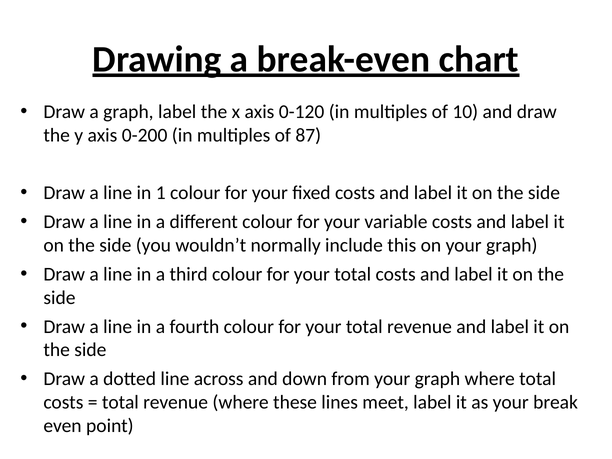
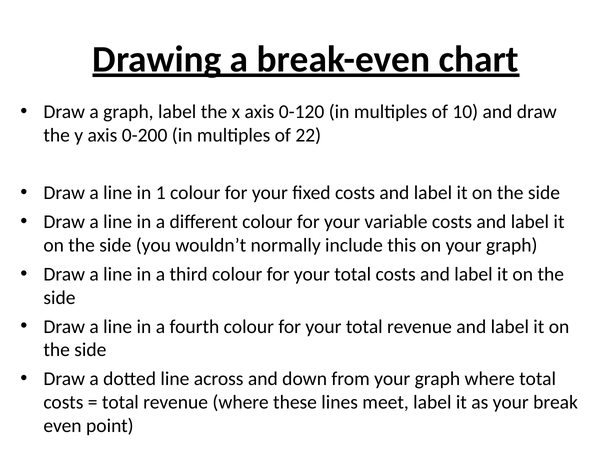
87: 87 -> 22 (308, 135)
